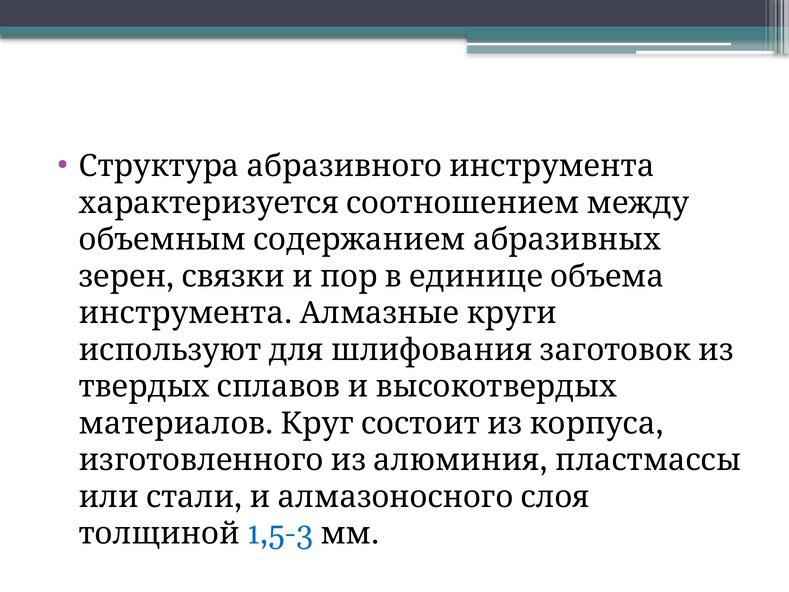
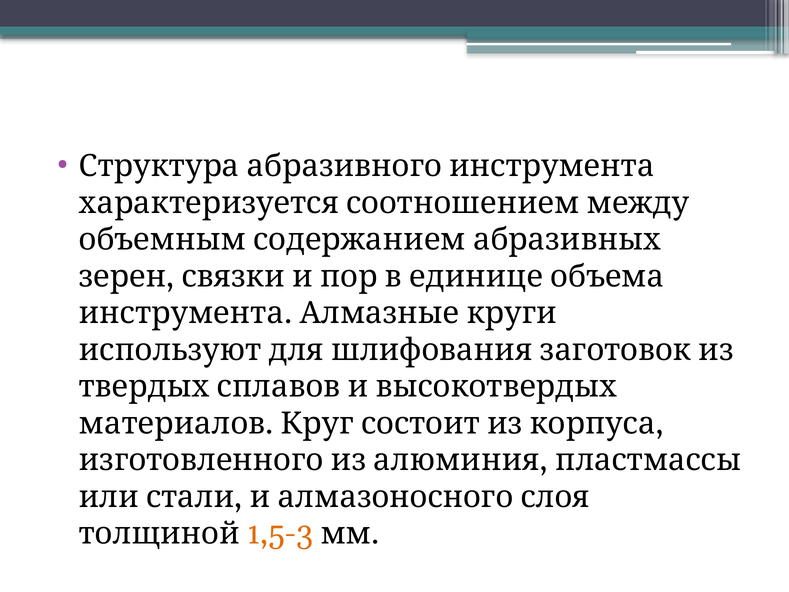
1,5-3 colour: blue -> orange (280, 534)
